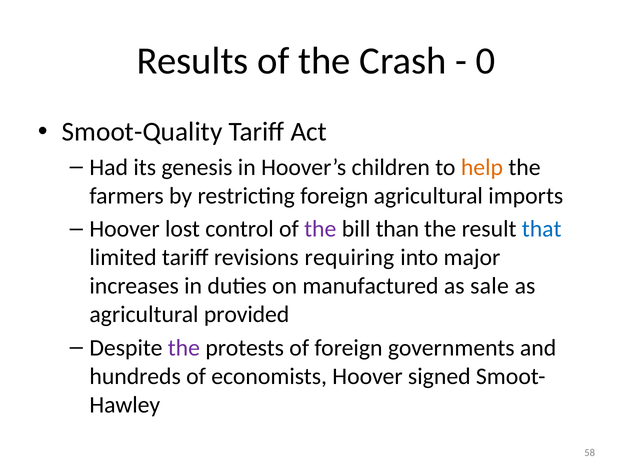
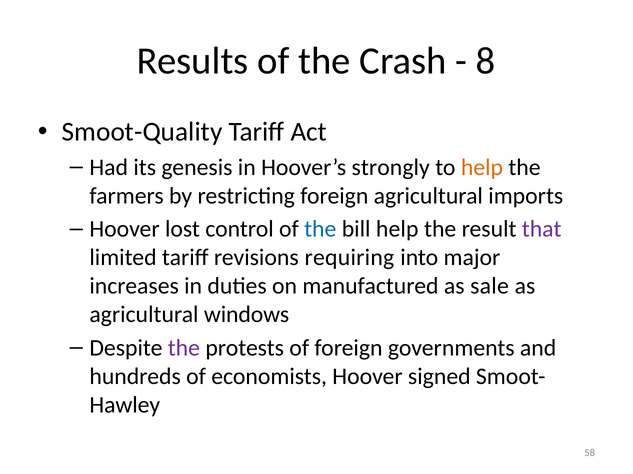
0: 0 -> 8 (486, 61)
children: children -> strongly (391, 168)
the colour: purple -> blue (320, 229)
bill than: than -> help (397, 229)
that colour: blue -> purple (542, 229)
provided: provided -> windows (247, 315)
